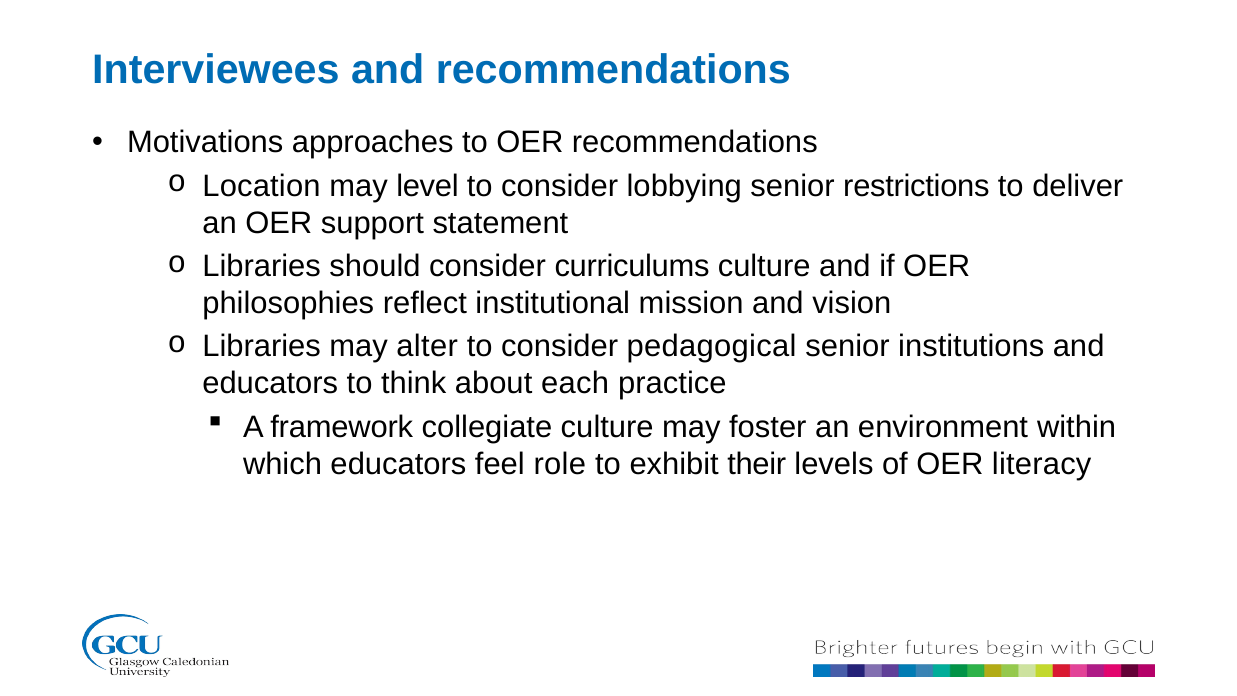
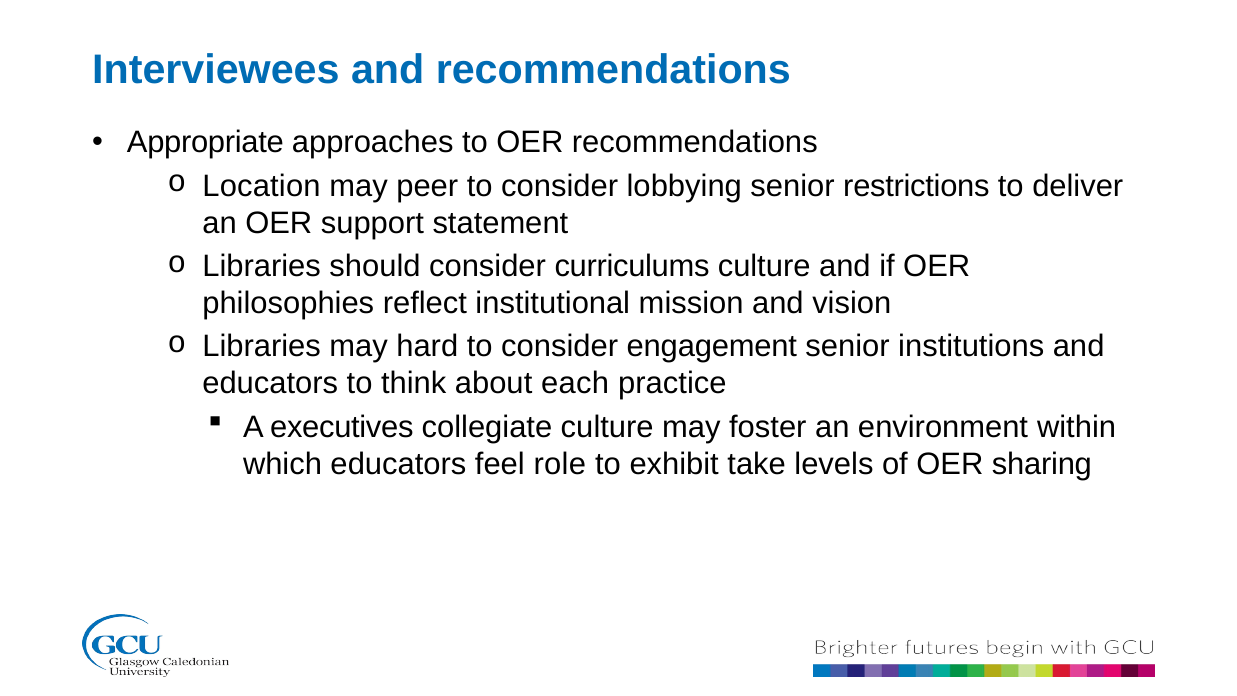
Motivations: Motivations -> Appropriate (205, 142)
level: level -> peer (427, 186)
alter: alter -> hard (427, 347)
pedagogical: pedagogical -> engagement (712, 347)
framework: framework -> executives (342, 427)
their: their -> take (757, 464)
literacy: literacy -> sharing (1042, 464)
